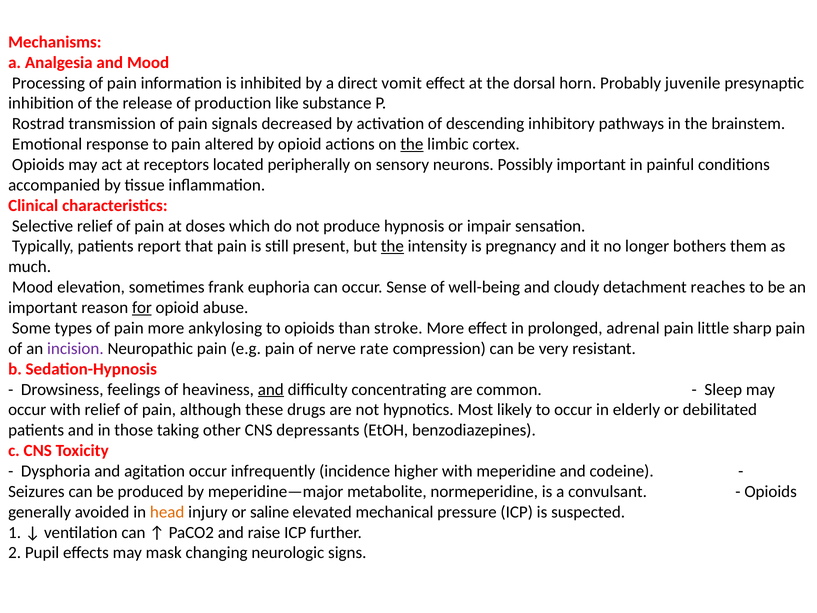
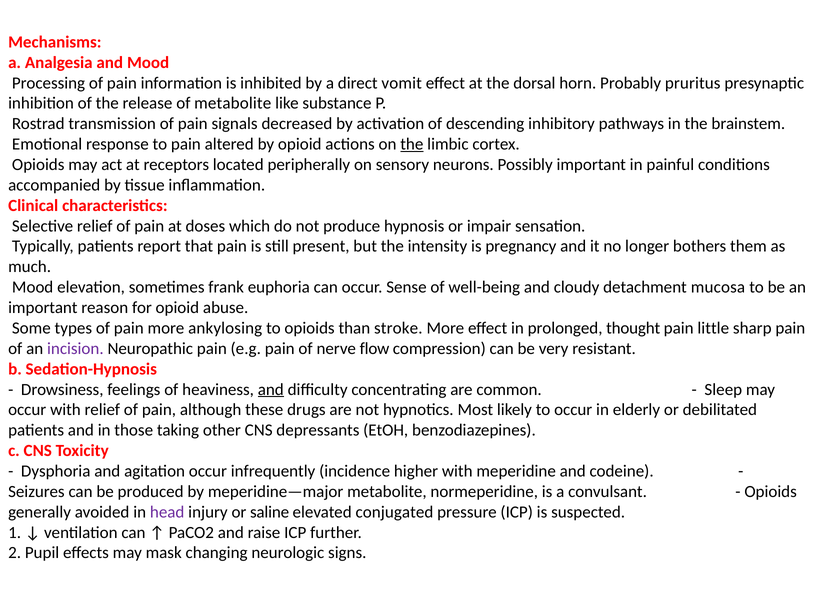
juvenile: juvenile -> pruritus (693, 83)
of production: production -> metabolite (233, 103)
the underline: present -> none (392, 246)
reaches: reaches -> mucosa (718, 287)
for underline: present -> none (142, 308)
adrenal: adrenal -> thought (633, 328)
rate: rate -> flow (374, 348)
head colour: orange -> purple (167, 512)
mechanical: mechanical -> conjugated (394, 512)
